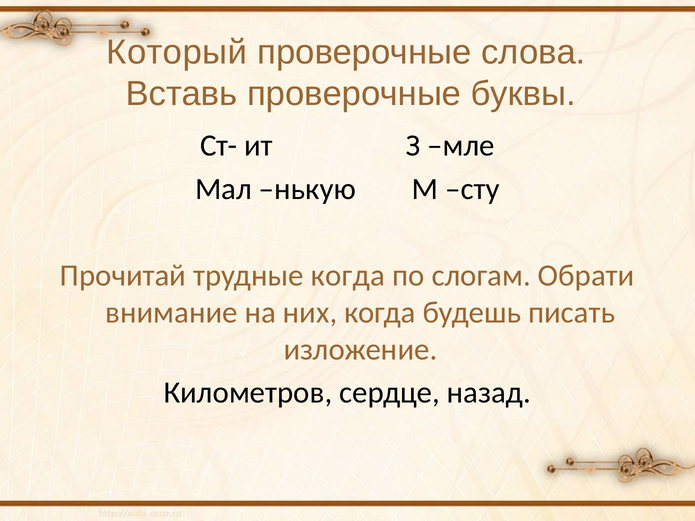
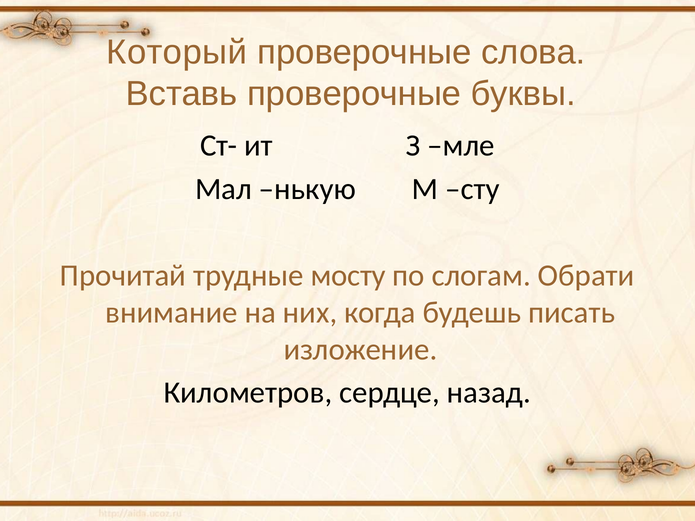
трудные когда: когда -> мосту (348, 276)
